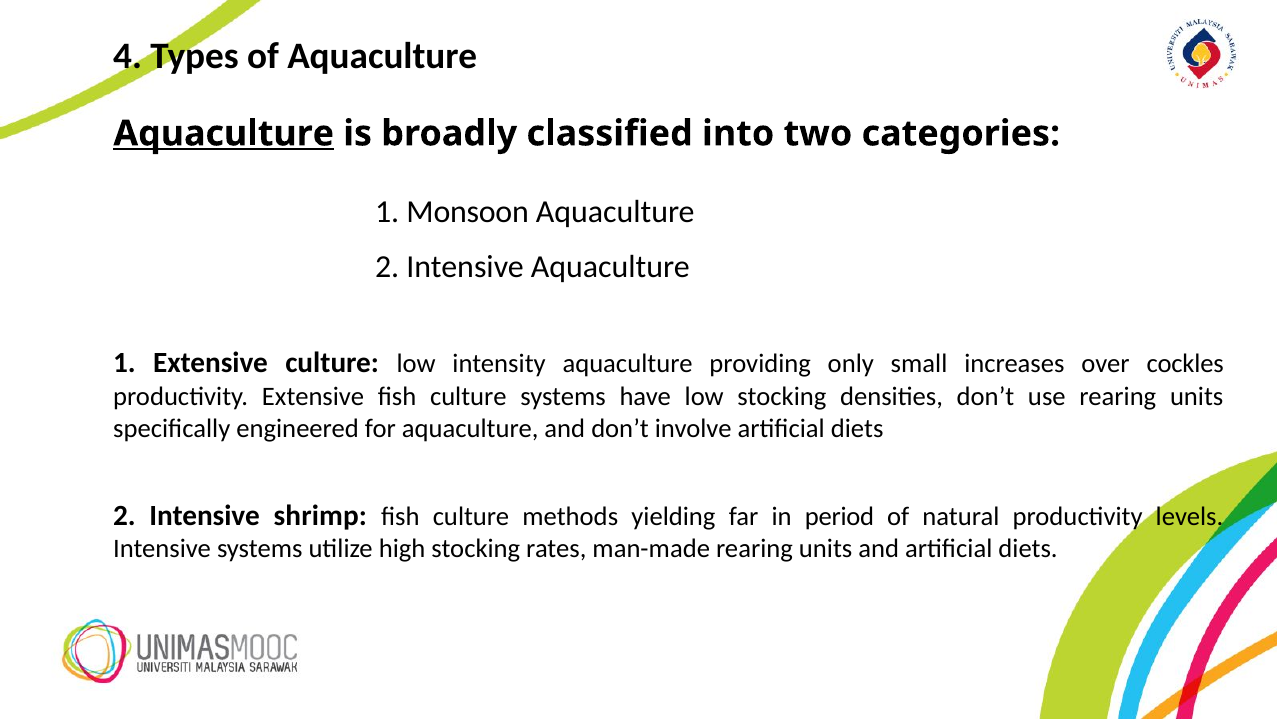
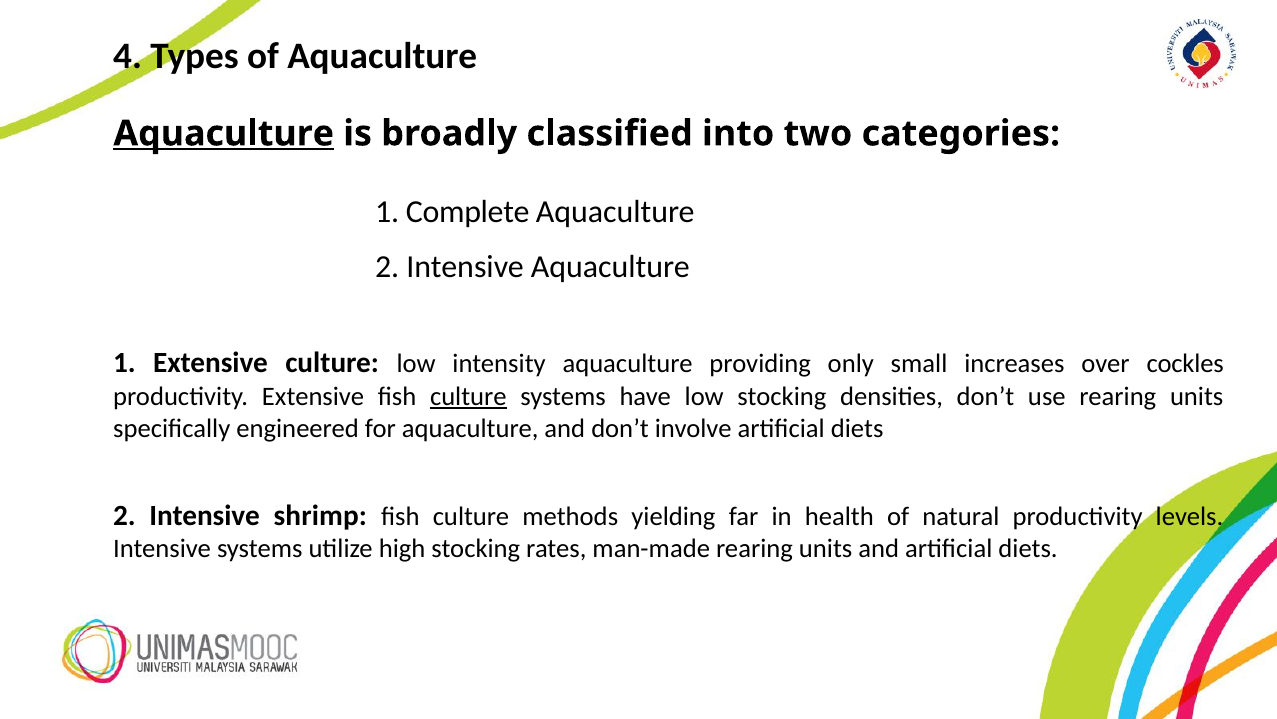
Monsoon: Monsoon -> Complete (468, 212)
culture underline: none -> present (468, 396)
period: period -> health (839, 516)
